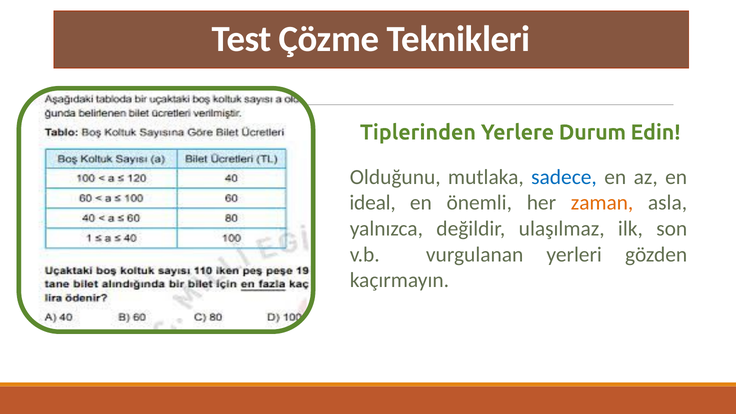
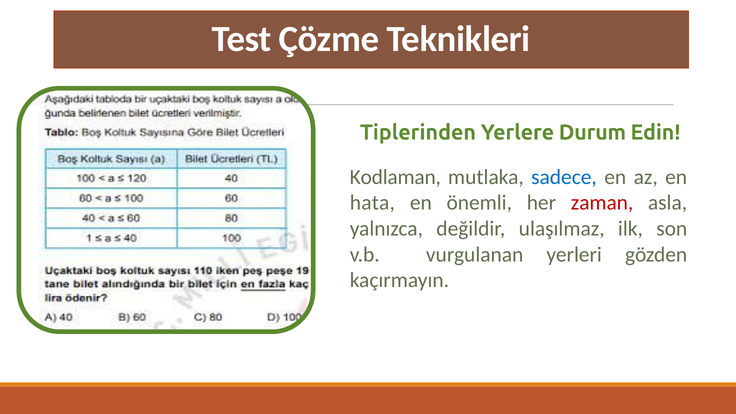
Olduğunu: Olduğunu -> Kodlaman (395, 177)
ideal: ideal -> hata (372, 203)
zaman colour: orange -> red (602, 203)
